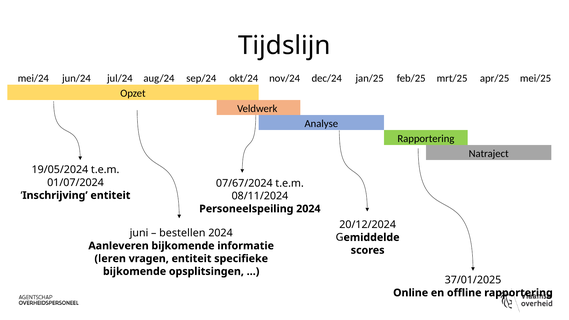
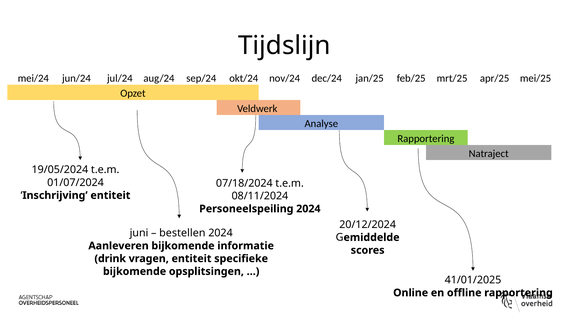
07/67/2024: 07/67/2024 -> 07/18/2024 (244, 183)
leren: leren -> drink (110, 259)
37/01/2025: 37/01/2025 -> 41/01/2025 (473, 280)
